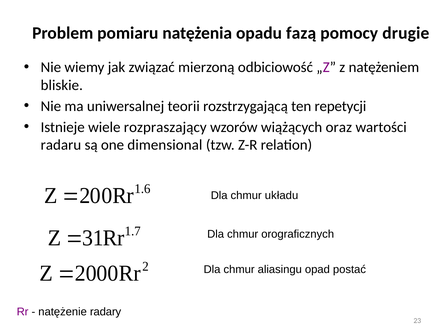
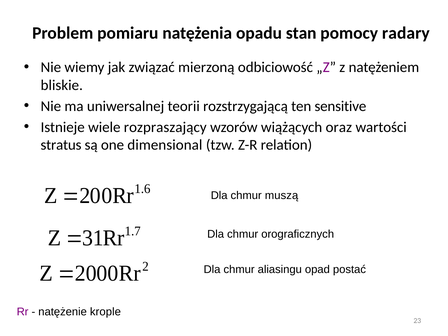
fazą: fazą -> stan (301, 33)
drugie: drugie -> radary (406, 33)
repetycji: repetycji -> sensitive (340, 106)
radaru: radaru -> stratus (61, 145)
układu: układu -> muszą (282, 195)
radary: radary -> krople (105, 312)
